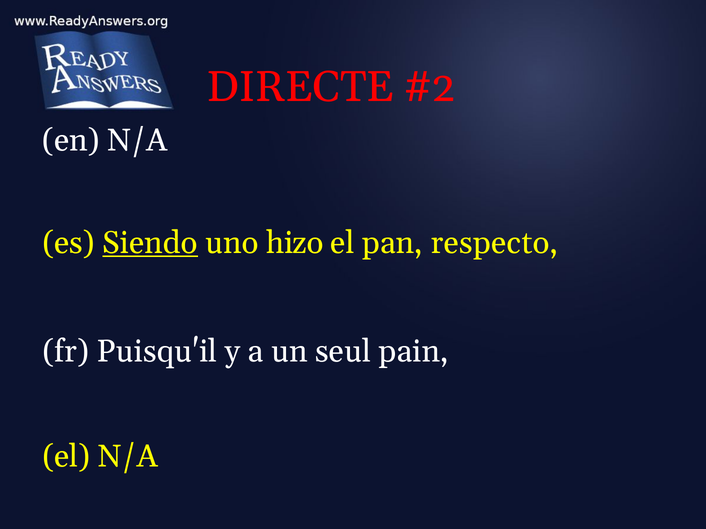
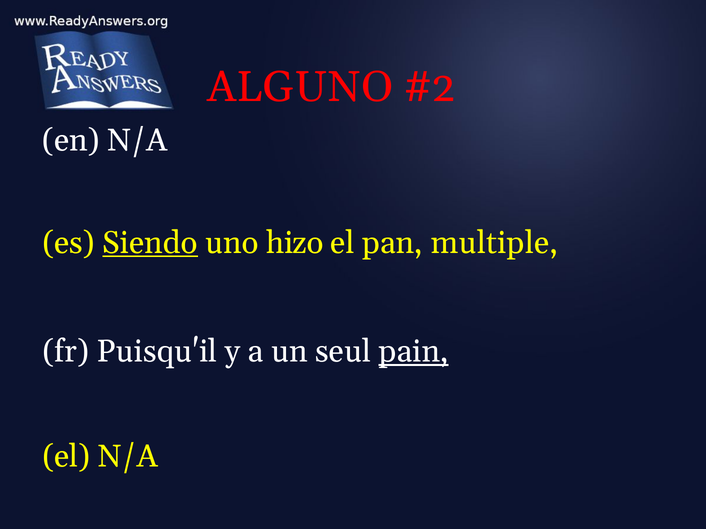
DIRECTE: DIRECTE -> ALGUNO (300, 87)
respecto: respecto -> multiple (495, 243)
pain underline: none -> present (414, 352)
